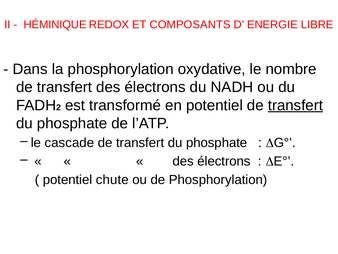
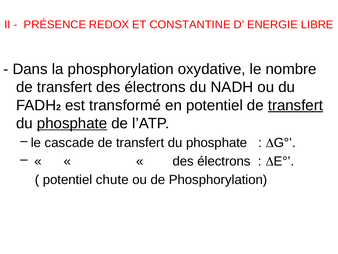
HÉMINIQUE: HÉMINIQUE -> PRÉSENCE (55, 25)
COMPOSANTS: COMPOSANTS -> CONSTANTINE (190, 25)
phosphate underline: none -> present (72, 123)
